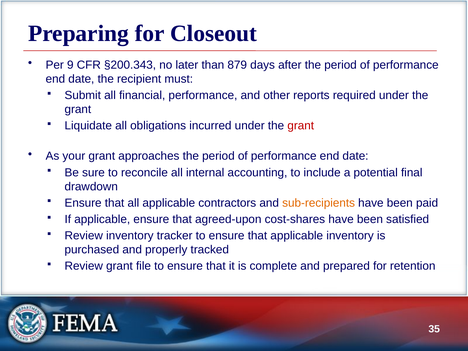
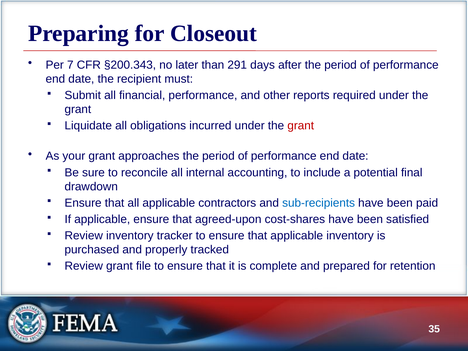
9: 9 -> 7 (70, 65)
879: 879 -> 291 (237, 65)
sub-recipients colour: orange -> blue (319, 203)
